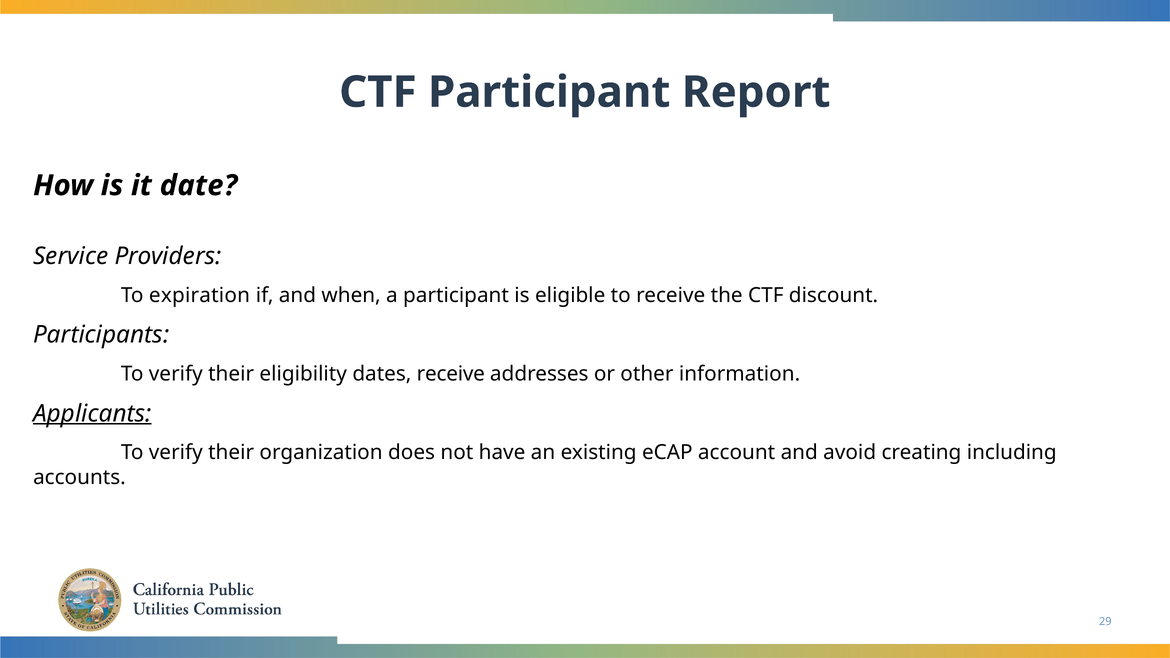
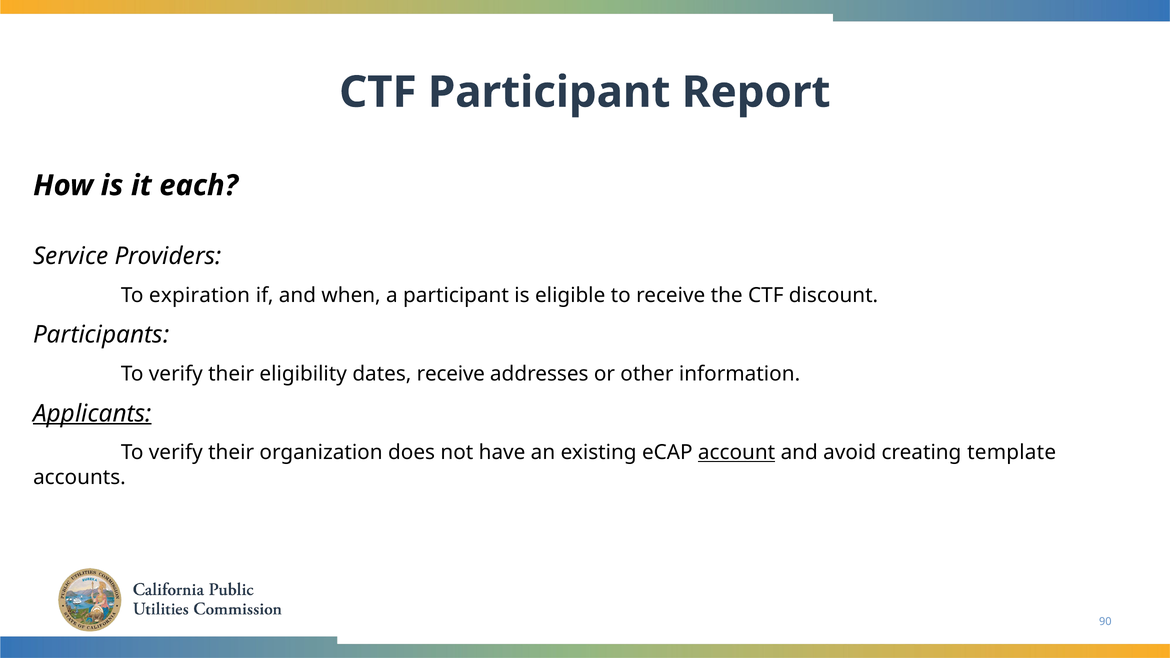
date: date -> each (199, 186)
account underline: none -> present (737, 453)
including: including -> template (1012, 453)
29: 29 -> 90 (1105, 622)
